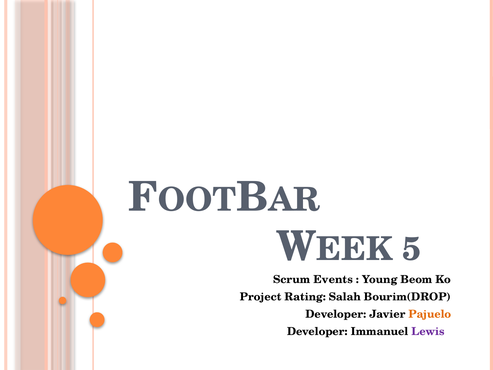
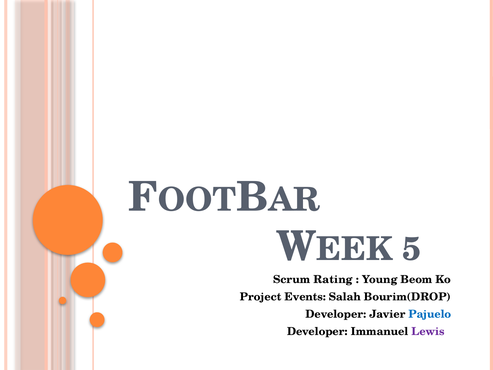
Events: Events -> Rating (333, 280)
Rating: Rating -> Events (305, 297)
Pajuelo colour: orange -> blue (430, 314)
